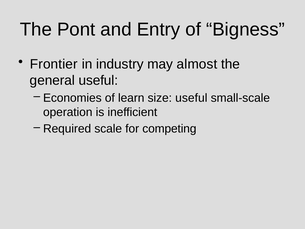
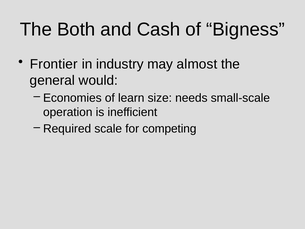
Pont: Pont -> Both (76, 30)
Entry: Entry -> Cash (159, 30)
general useful: useful -> would (98, 80)
size useful: useful -> needs (191, 98)
